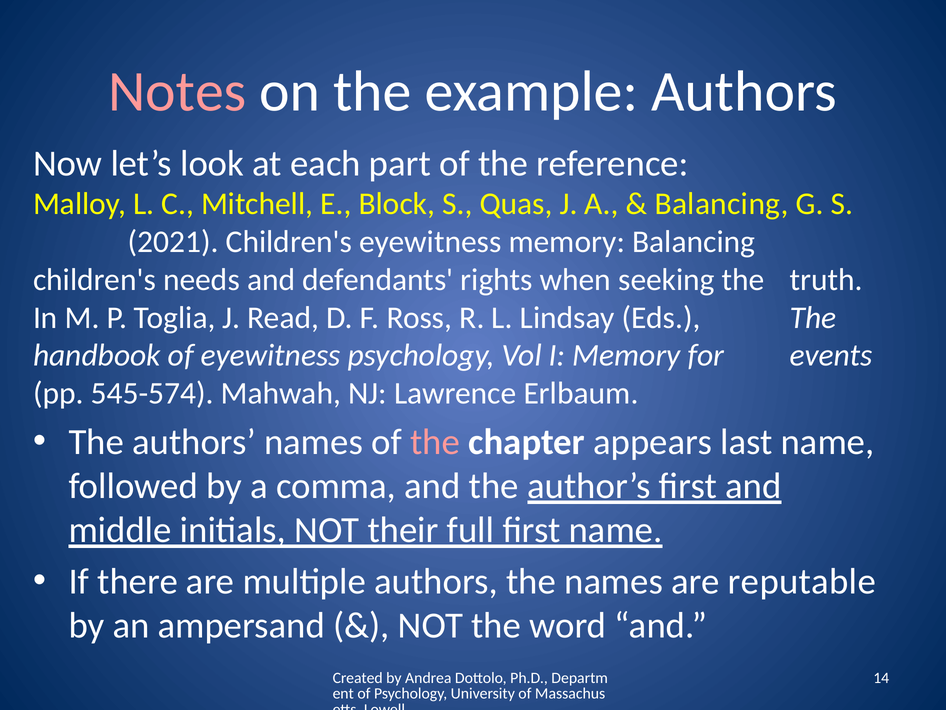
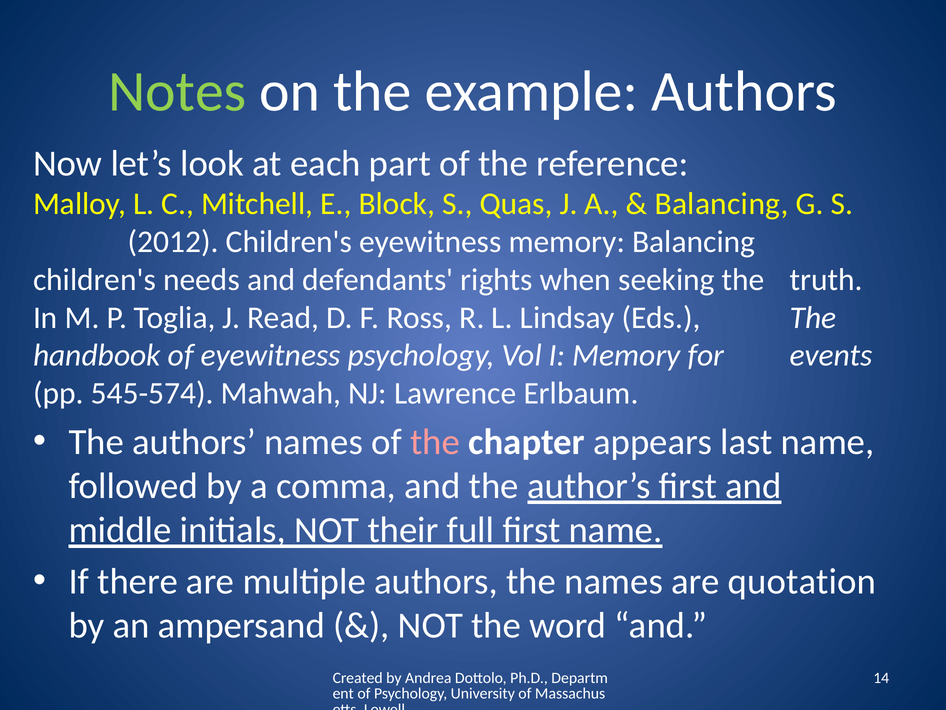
Notes colour: pink -> light green (177, 92)
2021: 2021 -> 2012 (173, 242)
reputable: reputable -> quotation (802, 581)
